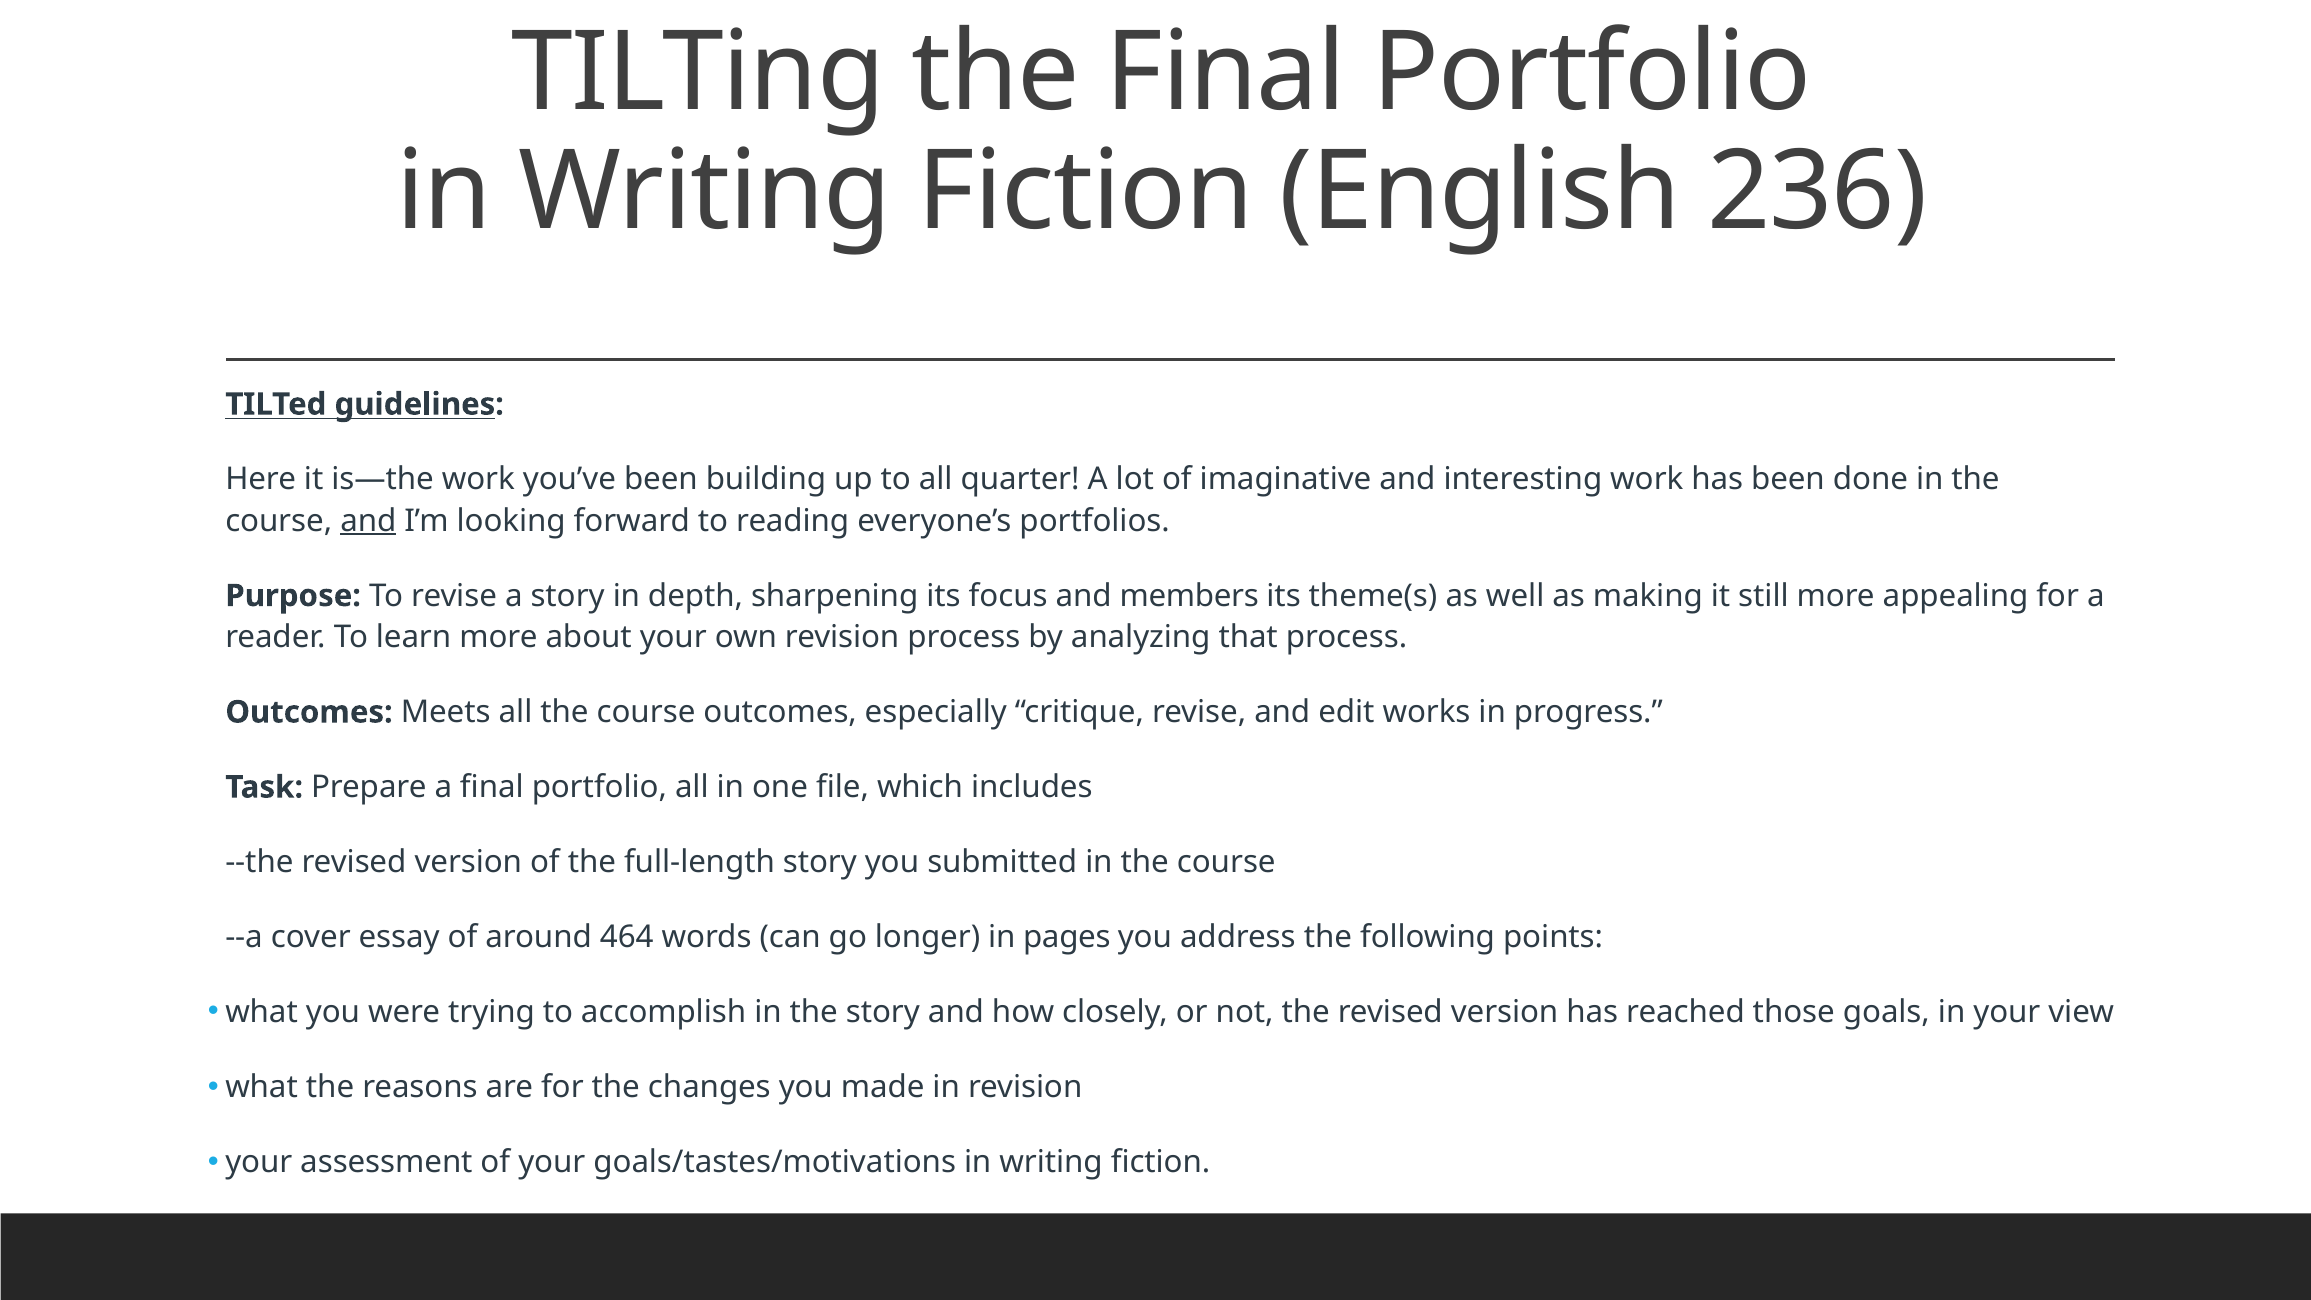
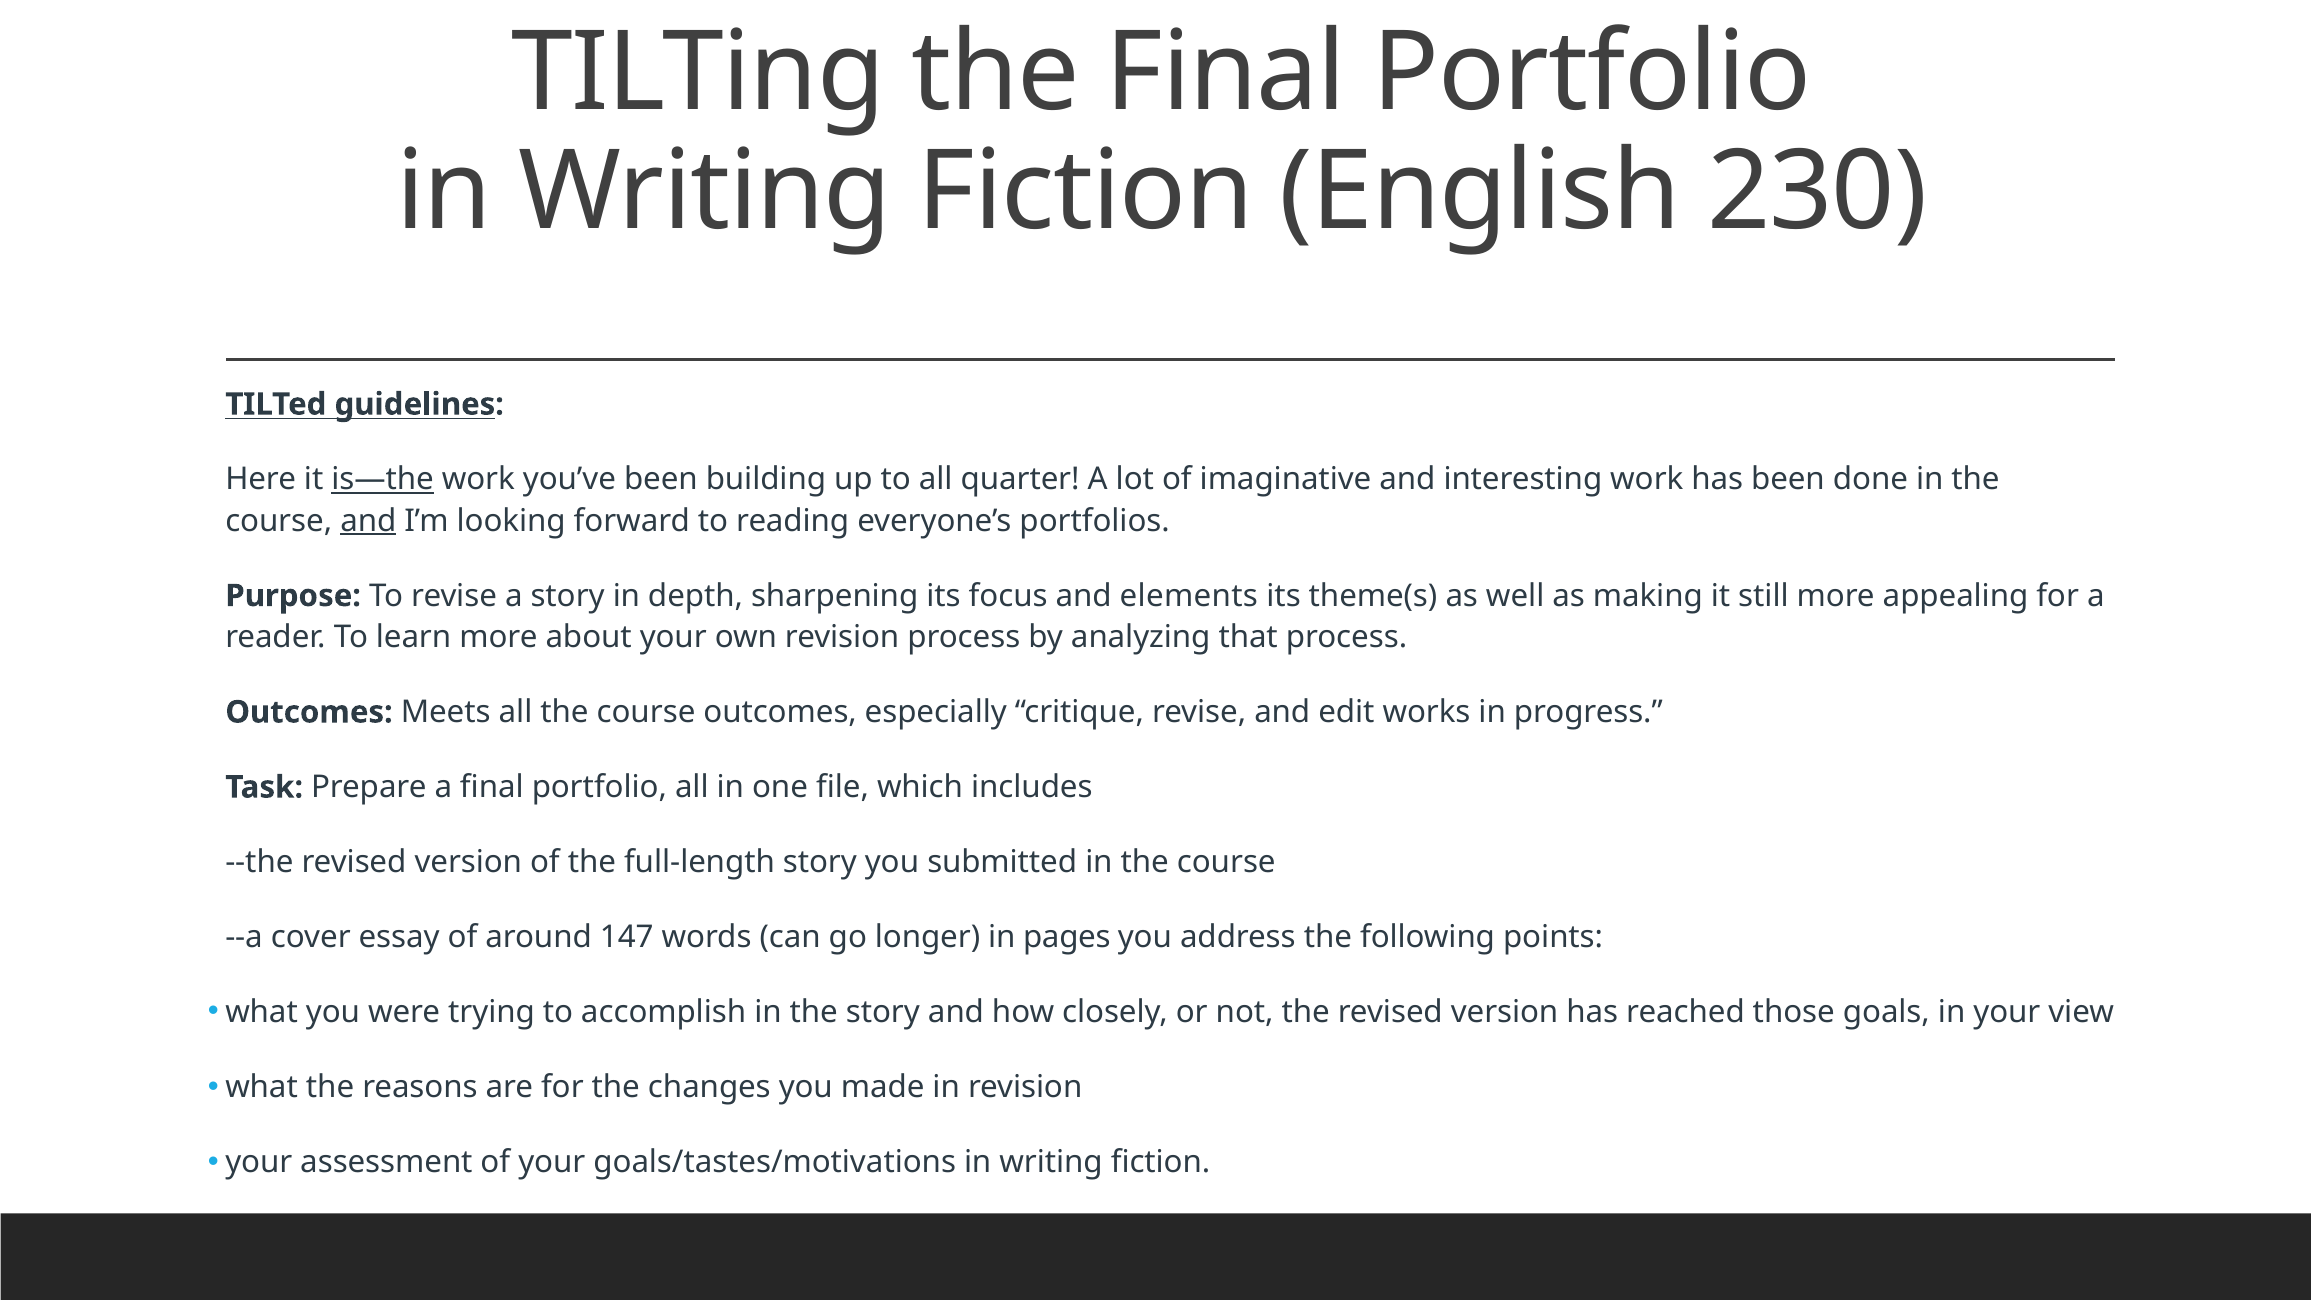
236: 236 -> 230 (1817, 192)
is—the underline: none -> present (383, 479)
members: members -> elements (1189, 596)
464: 464 -> 147 (627, 937)
